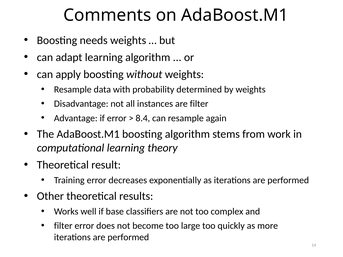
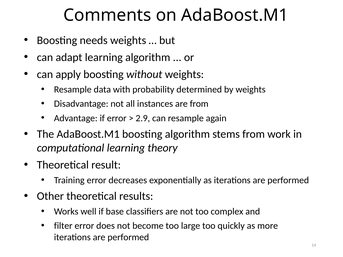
are filter: filter -> from (199, 104)
8.4: 8.4 -> 2.9 (143, 118)
